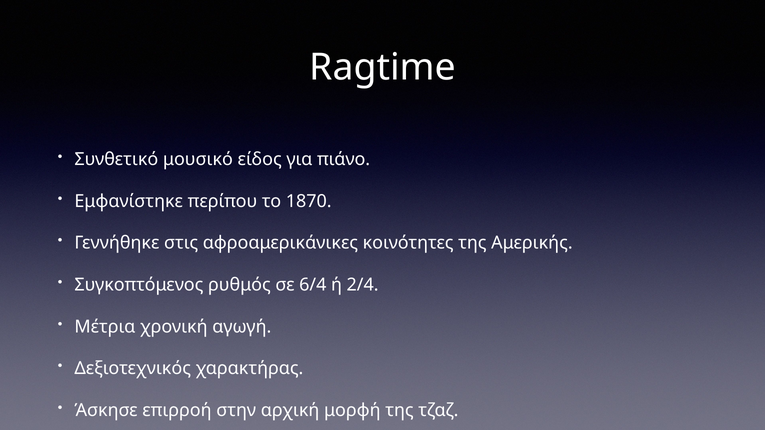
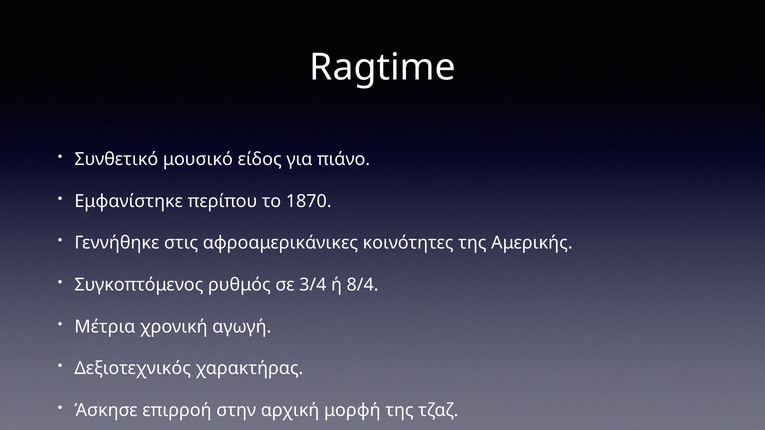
6/4: 6/4 -> 3/4 (313, 285)
2/4: 2/4 -> 8/4 (363, 285)
